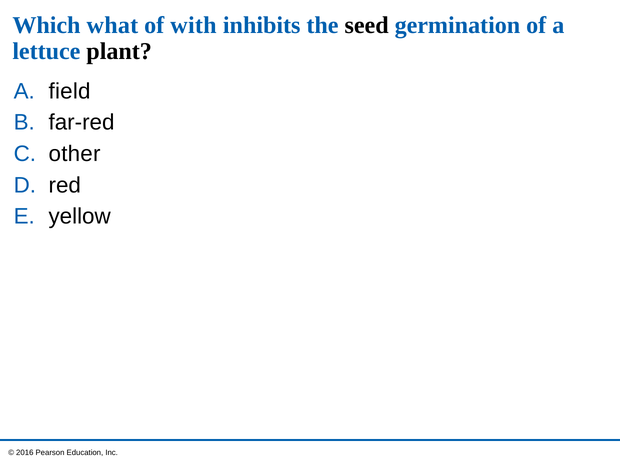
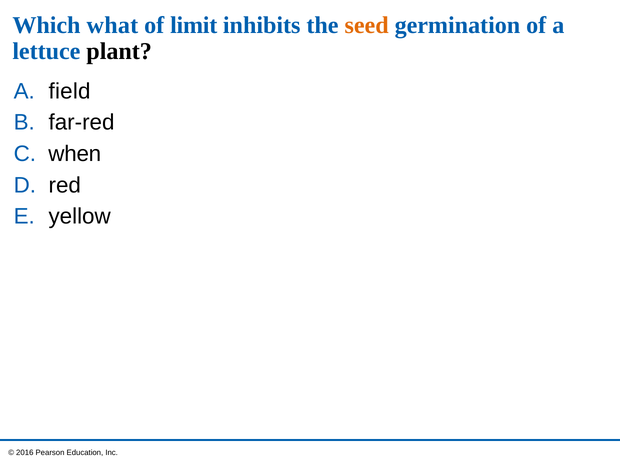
with: with -> limit (194, 25)
seed colour: black -> orange (367, 25)
other: other -> when (75, 154)
